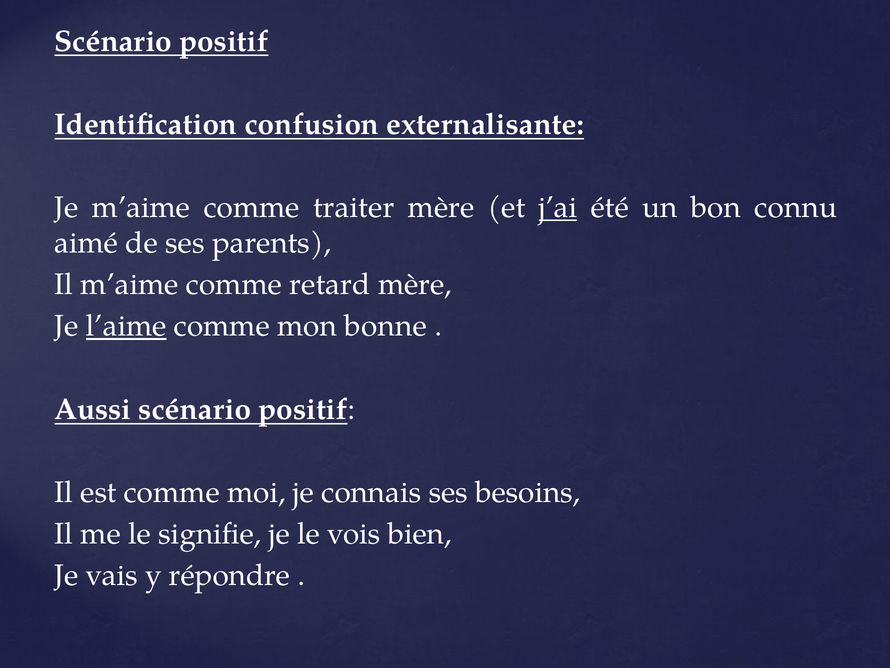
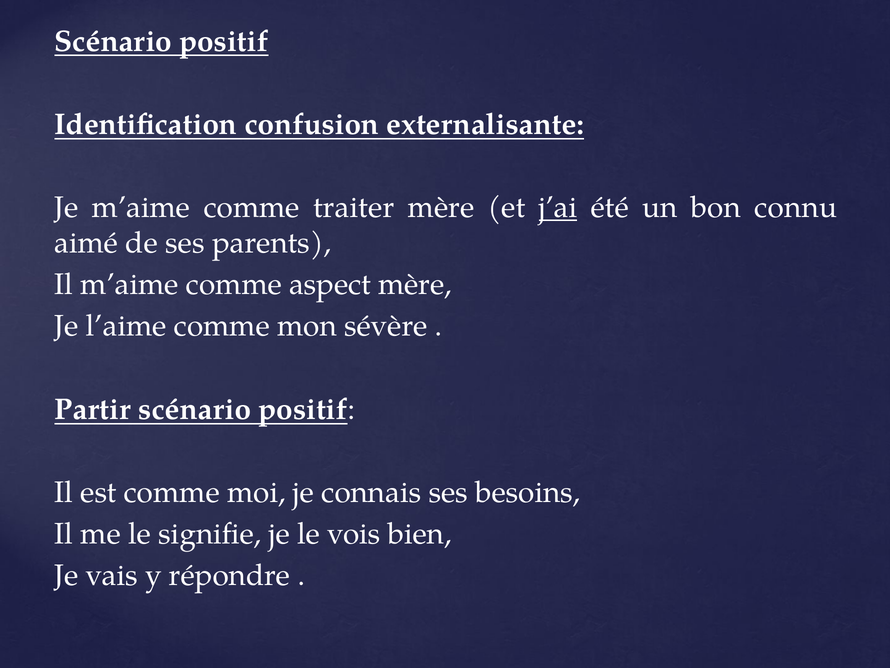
retard: retard -> aspect (330, 284)
l’aime underline: present -> none (126, 326)
bonne: bonne -> sévère (386, 326)
Aussi: Aussi -> Partir (93, 409)
